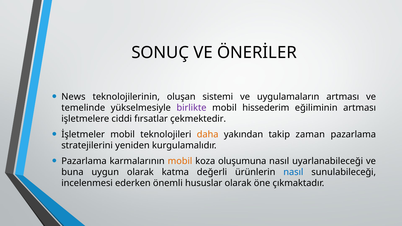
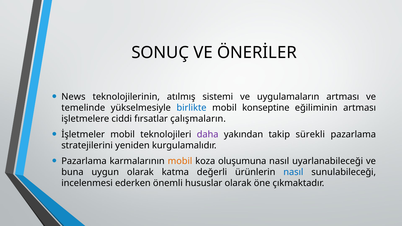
oluşan: oluşan -> atılmış (181, 97)
birlikte colour: purple -> blue (192, 108)
hissederim: hissederim -> konseptine (266, 108)
çekmektedir: çekmektedir -> çalışmaların (198, 119)
daha colour: orange -> purple (208, 135)
zaman: zaman -> sürekli (310, 135)
